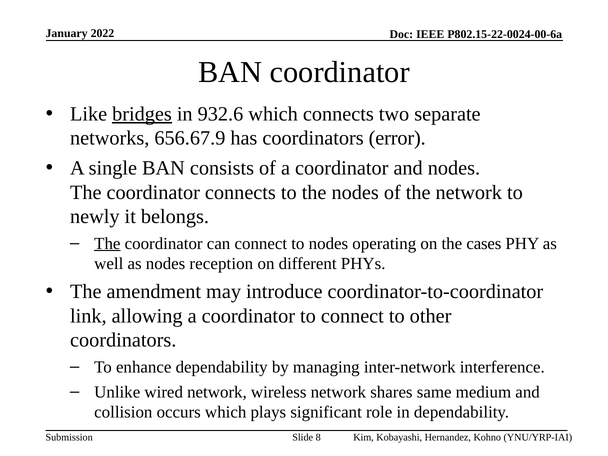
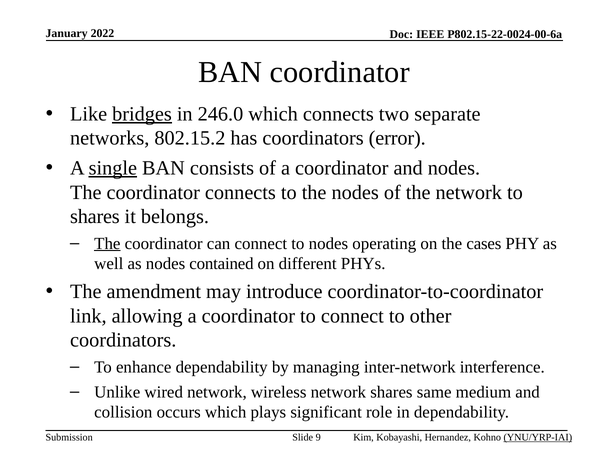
932.6: 932.6 -> 246.0 (220, 114)
656.67.9: 656.67.9 -> 802.15.2 (190, 138)
single underline: none -> present (113, 168)
newly: newly -> shares (95, 217)
reception: reception -> contained (221, 264)
YNU/YRP-IAI underline: none -> present (538, 437)
8: 8 -> 9 (318, 437)
